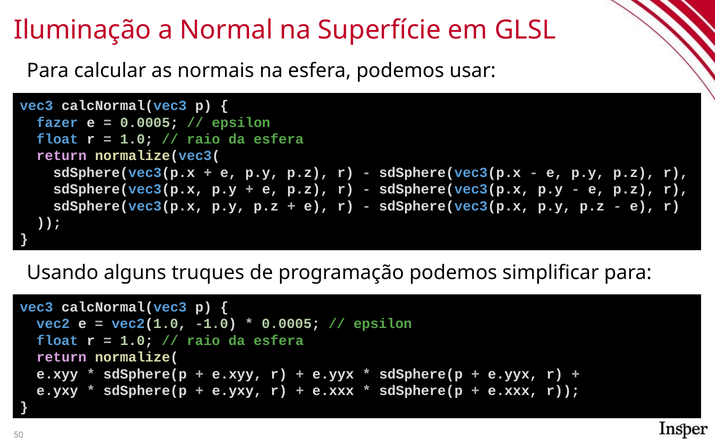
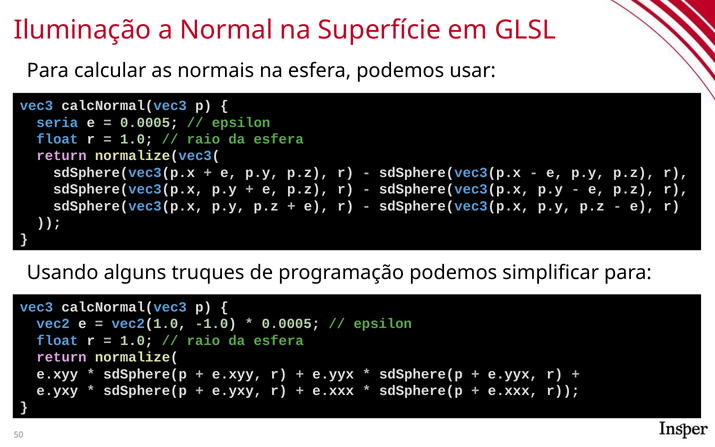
fazer: fazer -> seria (57, 122)
